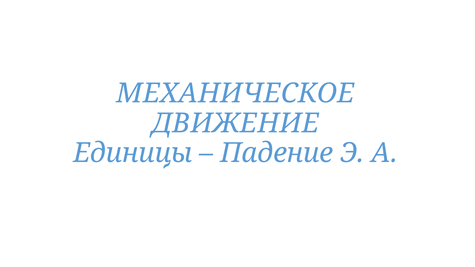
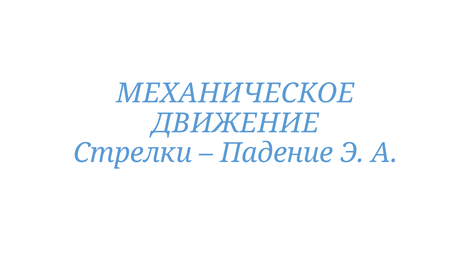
Единицы: Единицы -> Стрелки (133, 153)
